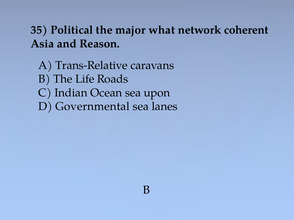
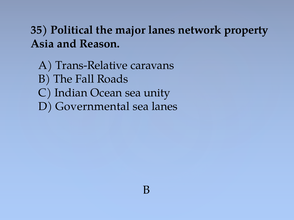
major what: what -> lanes (162, 30)
coherent: coherent -> property (246, 30)
Life: Life -> Fall (85, 79)
upon: upon -> unity (157, 93)
